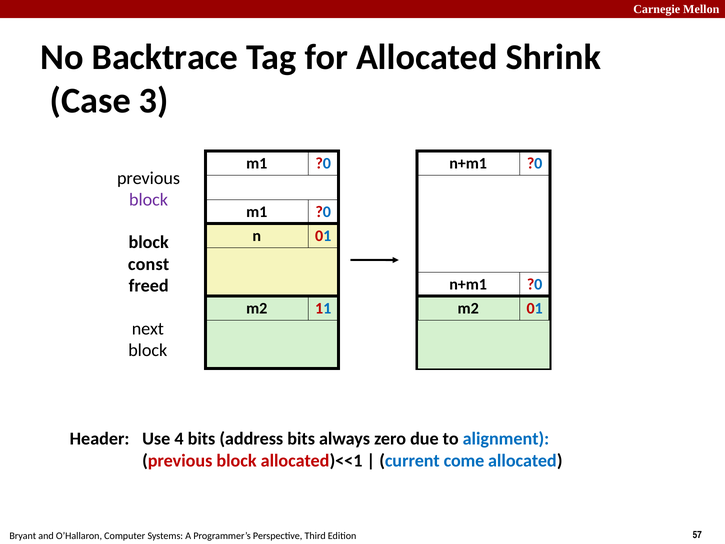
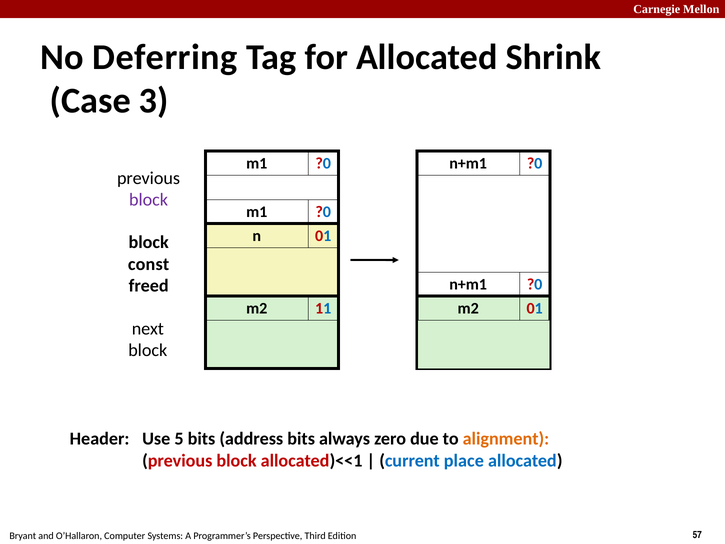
Backtrace: Backtrace -> Deferring (165, 57)
4: 4 -> 5 (179, 439)
alignment colour: blue -> orange (506, 439)
come: come -> place (464, 460)
